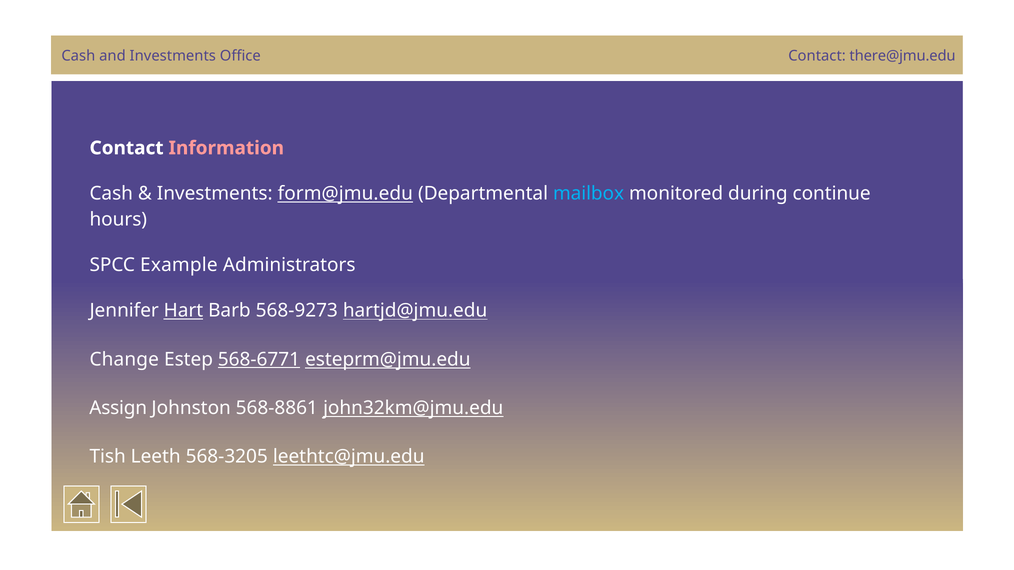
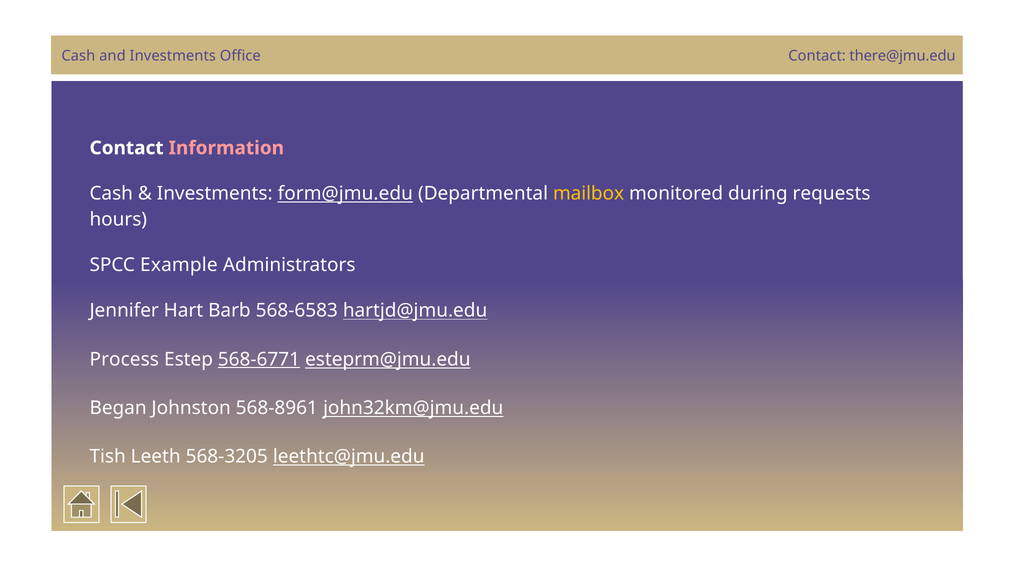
mailbox colour: light blue -> yellow (589, 194)
continue: continue -> requests (832, 194)
Hart underline: present -> none (183, 311)
568-9273: 568-9273 -> 568-6583 (297, 311)
Change: Change -> Process (124, 360)
Assign: Assign -> Began (118, 408)
568-8861: 568-8861 -> 568-8961 (277, 408)
